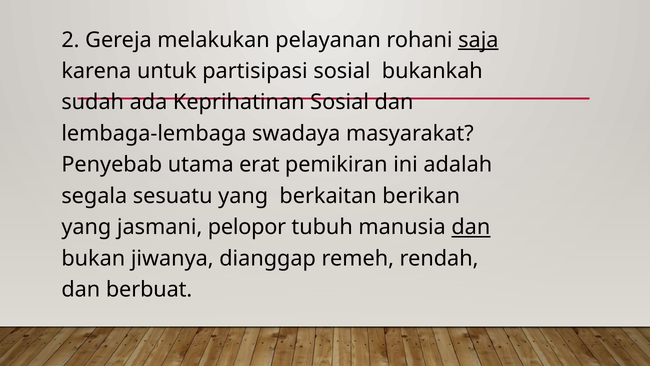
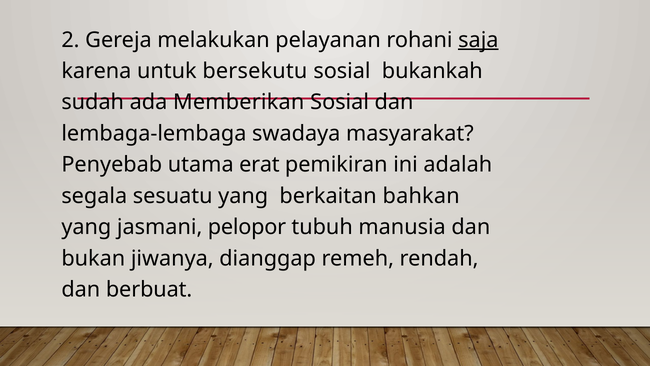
partisipasi: partisipasi -> bersekutu (255, 71)
Keprihatinan: Keprihatinan -> Memberikan (239, 102)
berikan: berikan -> bahkan (421, 196)
dan underline: present -> none (471, 227)
